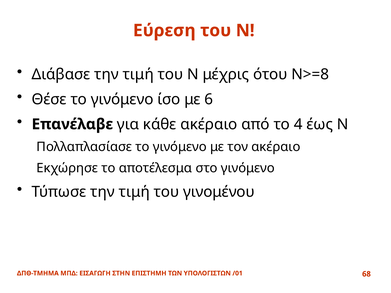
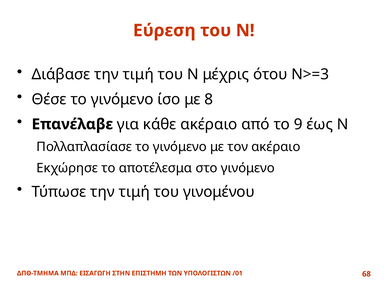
Ν>=8: Ν>=8 -> Ν>=3 (310, 74)
6: 6 -> 8 (209, 99)
4: 4 -> 9 (298, 124)
